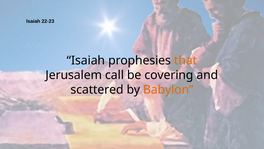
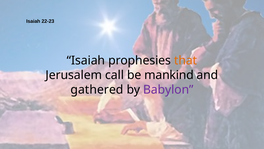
covering: covering -> mankind (169, 75)
scattered: scattered -> gathered (97, 89)
Babylon colour: orange -> purple (168, 89)
